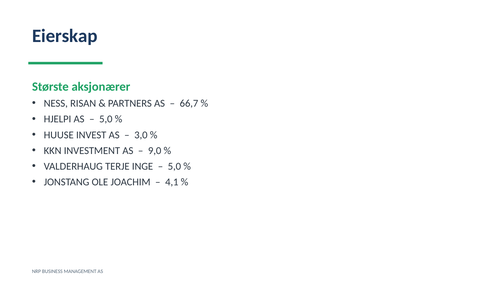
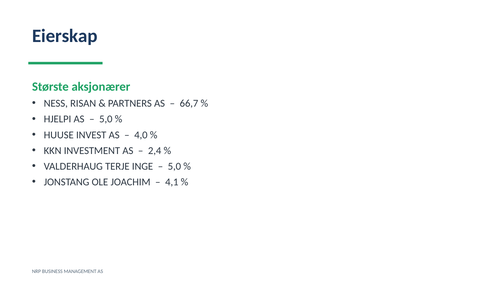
3,0: 3,0 -> 4,0 (141, 135)
9,0: 9,0 -> 2,4 (155, 151)
